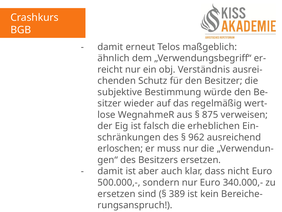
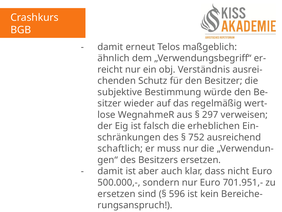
875: 875 -> 297 (210, 114)
962: 962 -> 752 (196, 137)
erloschen: erloschen -> schaftlich (120, 148)
340.000,-: 340.000,- -> 701.951,- (243, 182)
389: 389 -> 596 (177, 193)
